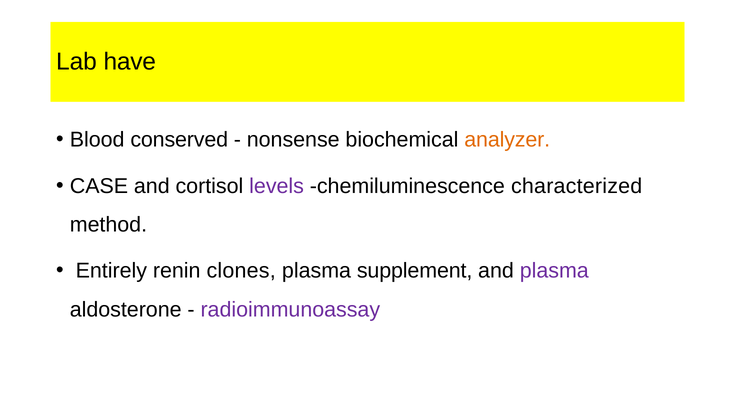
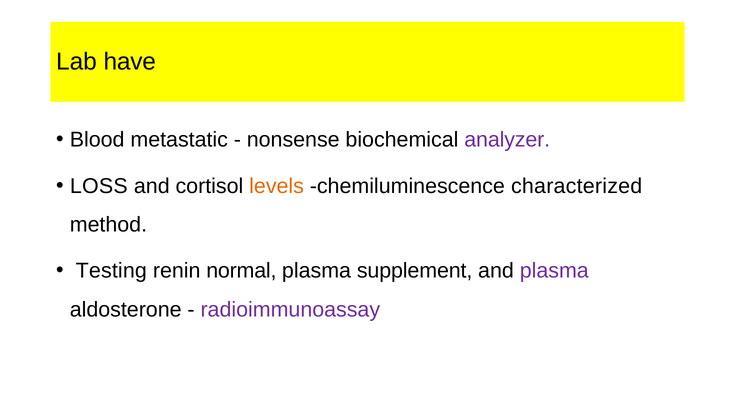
conserved: conserved -> metastatic (179, 140)
analyzer colour: orange -> purple (507, 140)
CASE: CASE -> LOSS (99, 186)
levels colour: purple -> orange (277, 186)
Entirely: Entirely -> Testing (111, 271)
clones: clones -> normal (241, 271)
